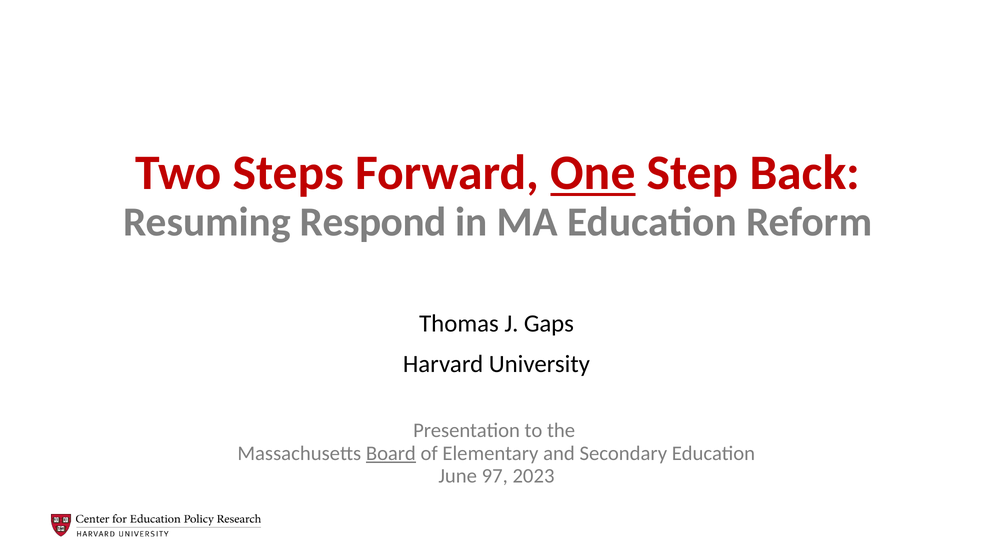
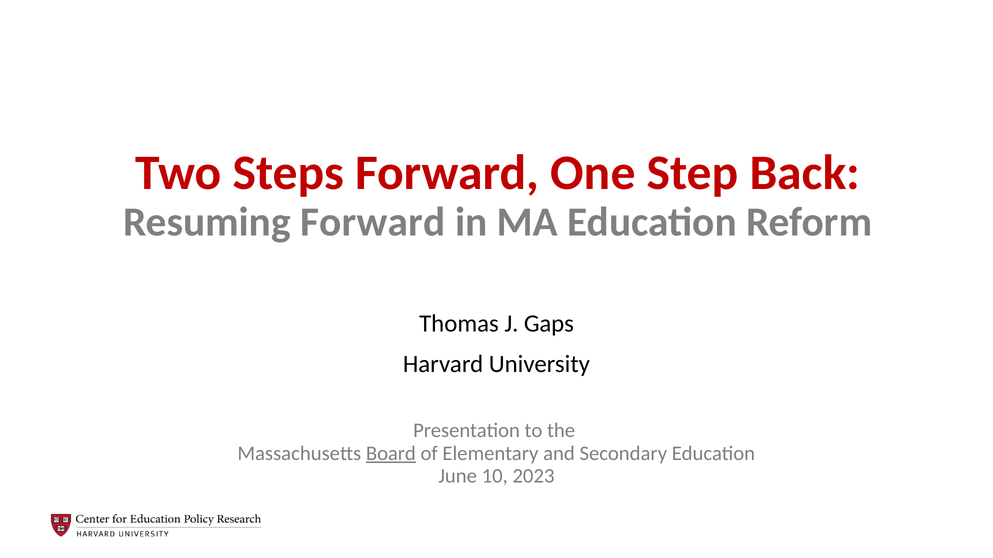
One underline: present -> none (593, 173)
Resuming Respond: Respond -> Forward (373, 222)
97: 97 -> 10 (495, 477)
